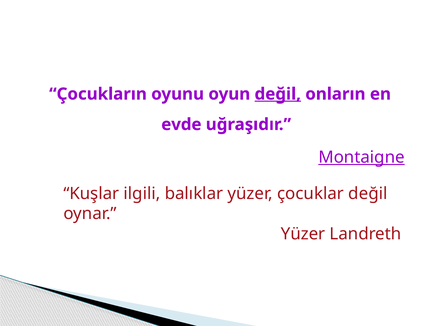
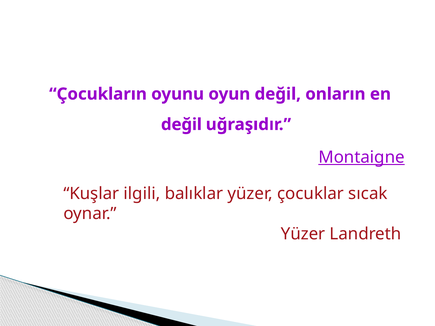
değil underline: present -> none (278, 94)
evde: evde -> değil (181, 125)
çocuklar değil: değil -> sıcak (368, 194)
